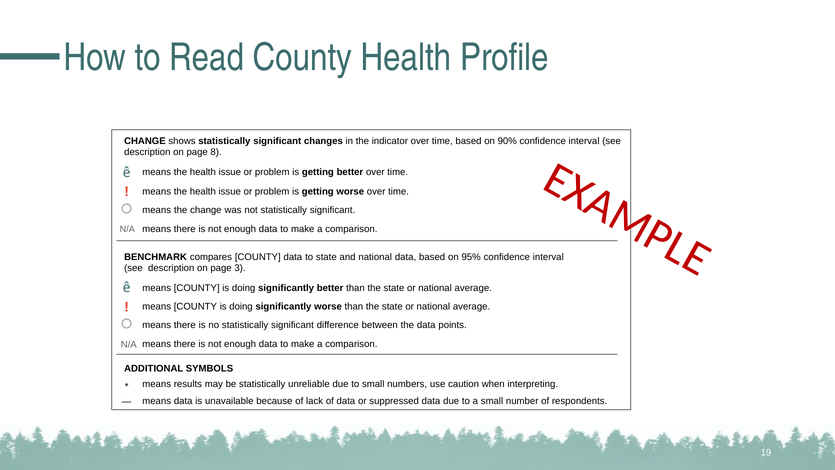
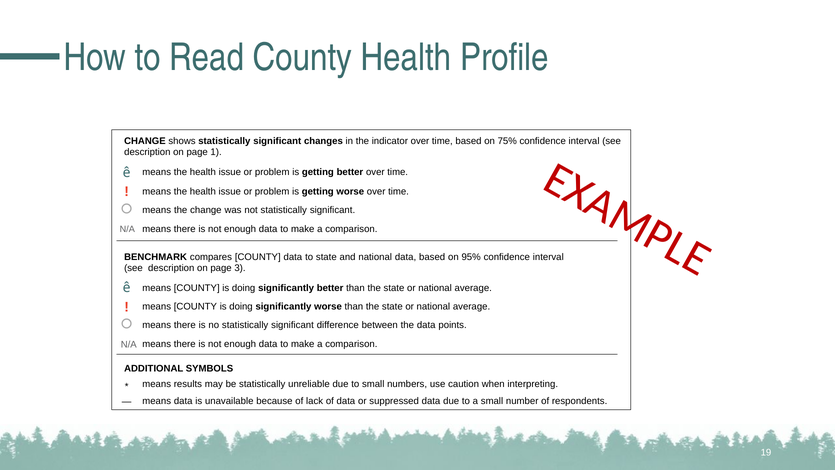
90%: 90% -> 75% (507, 141)
8: 8 -> 1 (216, 152)
